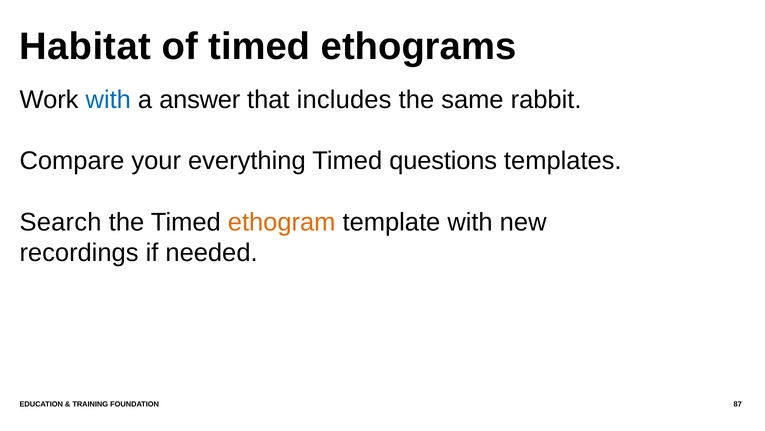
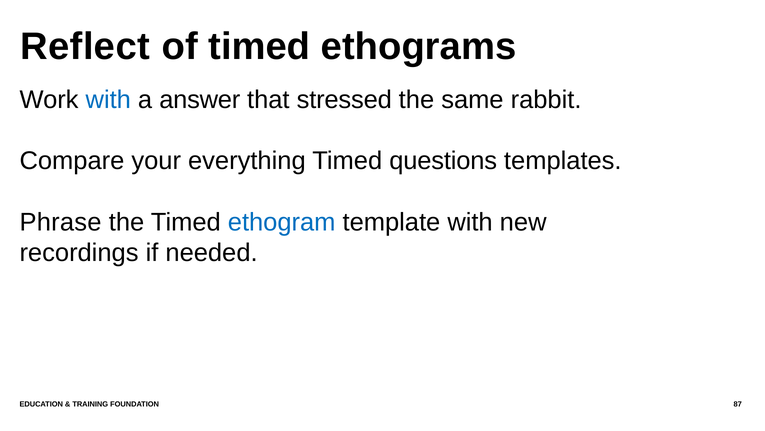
Habitat: Habitat -> Reflect (85, 47)
includes: includes -> stressed (344, 100)
Search: Search -> Phrase (61, 222)
ethogram colour: orange -> blue (282, 222)
